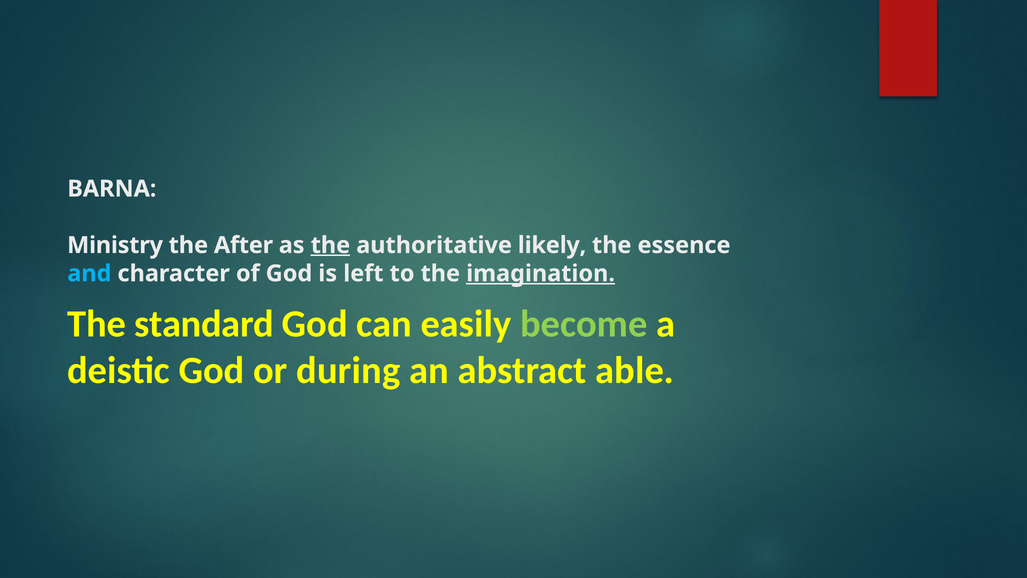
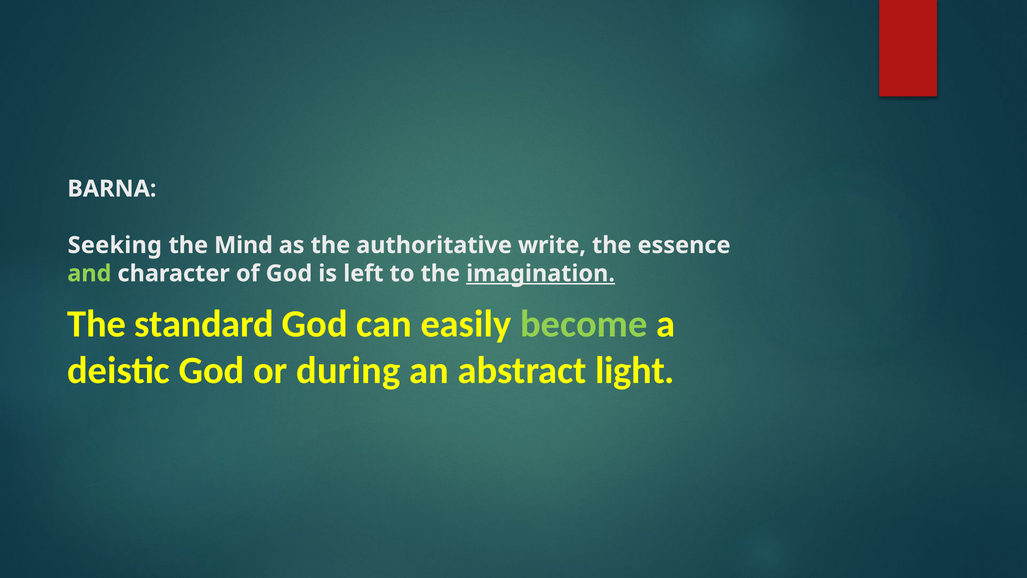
Ministry: Ministry -> Seeking (115, 245)
After: After -> Mind (244, 245)
the underline: present -> none (330, 245)
likely: likely -> write (552, 245)
and colour: light blue -> light green (89, 273)
able: able -> light (635, 370)
